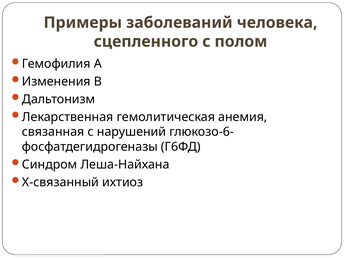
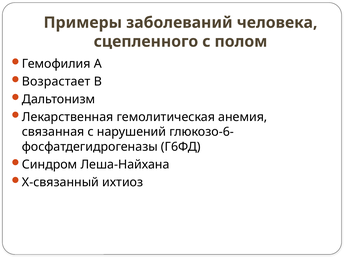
Изменения: Изменения -> Возрастает (56, 82)
